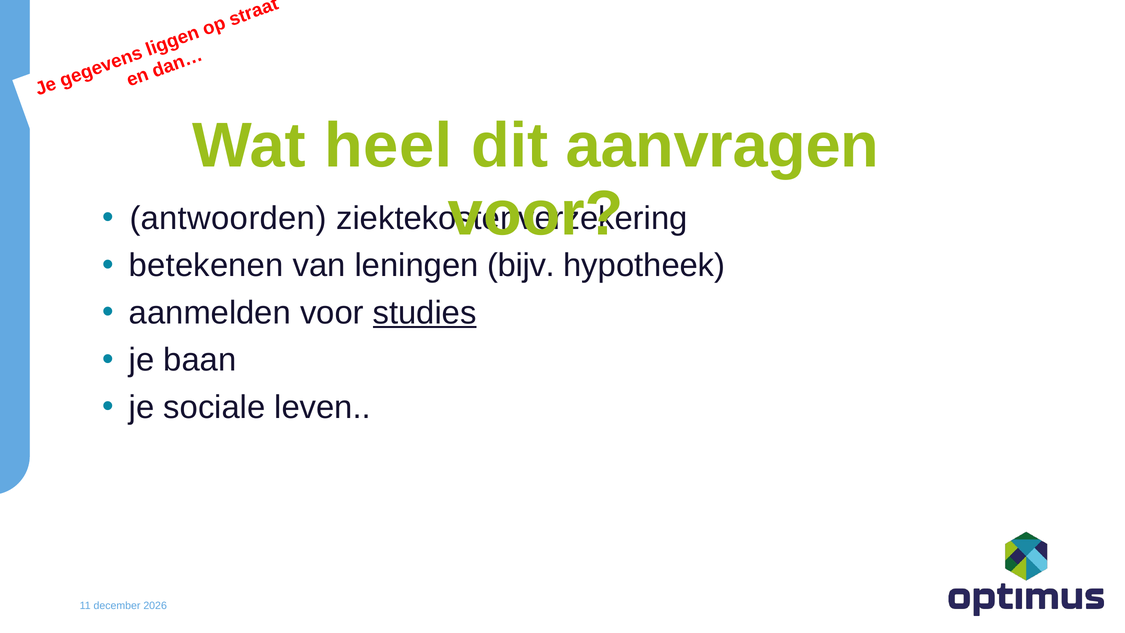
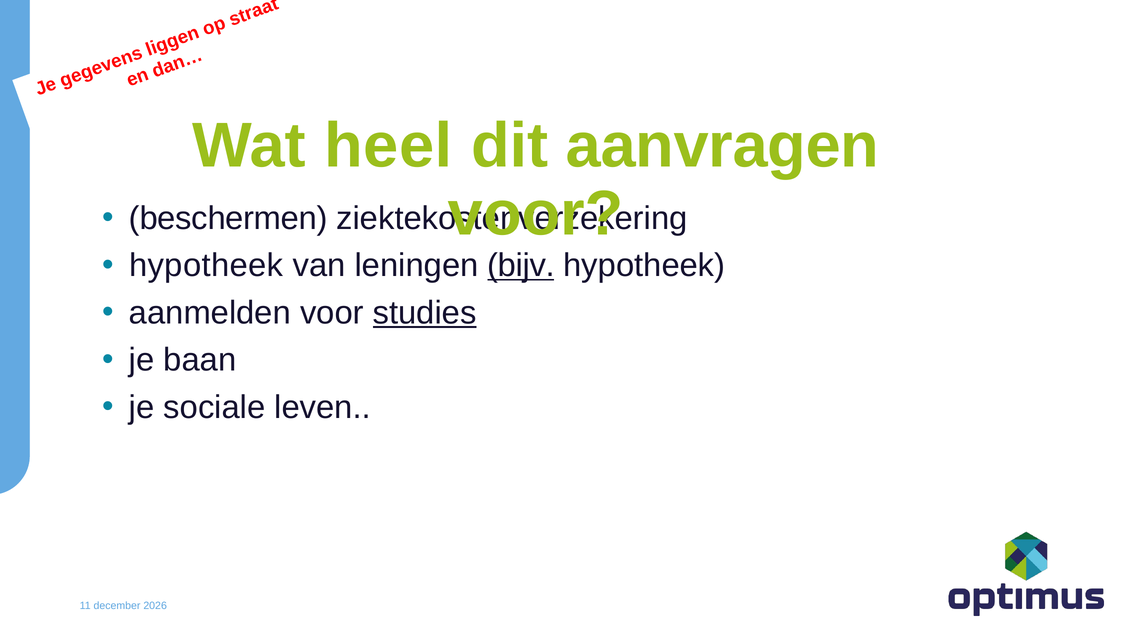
antwoorden: antwoorden -> beschermen (228, 218)
betekenen: betekenen -> hypotheek (206, 266)
bijv underline: none -> present (521, 266)
